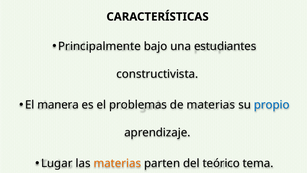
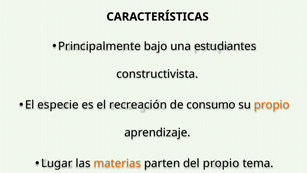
El manera: manera -> especie (58, 105)
problemas: problemas -> recreación (138, 105)
de materias: materias -> consumo (211, 105)
propio colour: blue -> orange (272, 105)
del teórico: teórico -> propio (221, 163)
